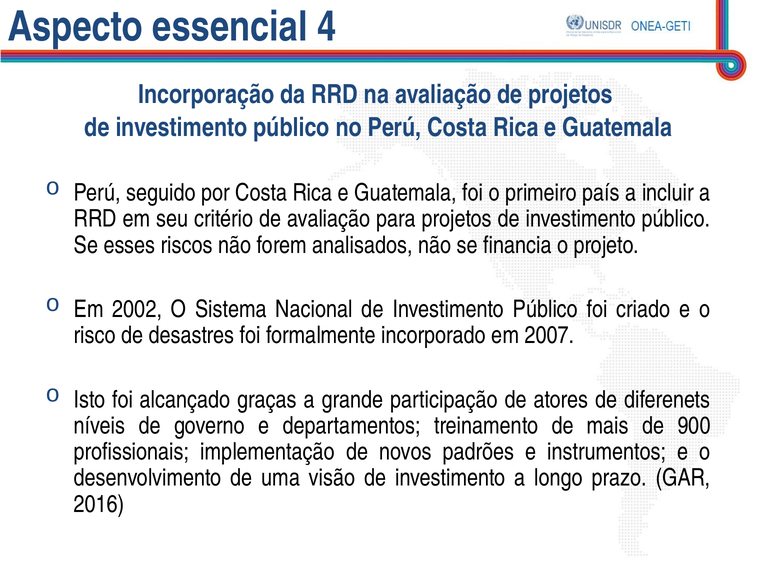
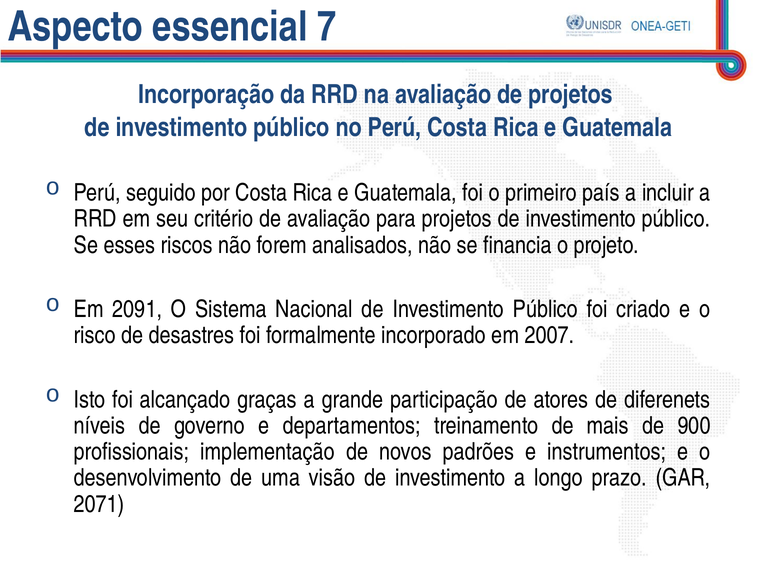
4: 4 -> 7 (327, 27)
2002: 2002 -> 2091 (137, 309)
2016: 2016 -> 2071 (99, 504)
